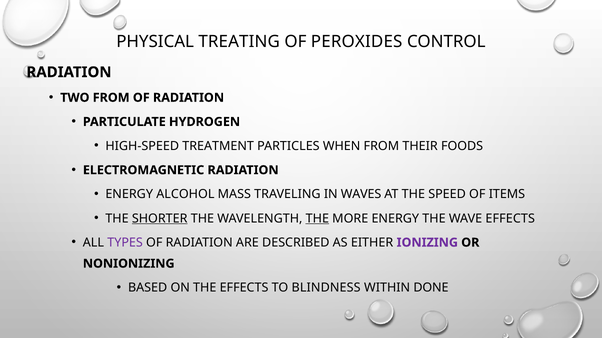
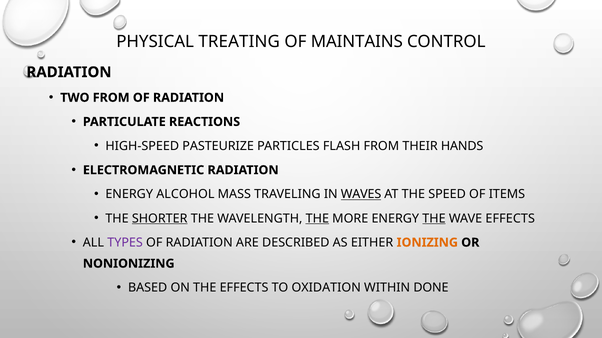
PEROXIDES: PEROXIDES -> MAINTAINS (357, 42)
HYDROGEN: HYDROGEN -> REACTIONS (205, 122)
TREATMENT: TREATMENT -> PASTEURIZE (218, 146)
WHEN: WHEN -> FLASH (342, 146)
FOODS: FOODS -> HANDS (462, 146)
WAVES underline: none -> present (361, 195)
THE underline: none -> present (434, 219)
IONIZING colour: purple -> orange (427, 243)
BLINDNESS: BLINDNESS -> OXIDATION (326, 288)
